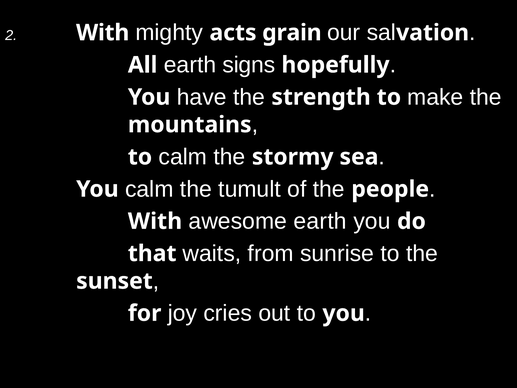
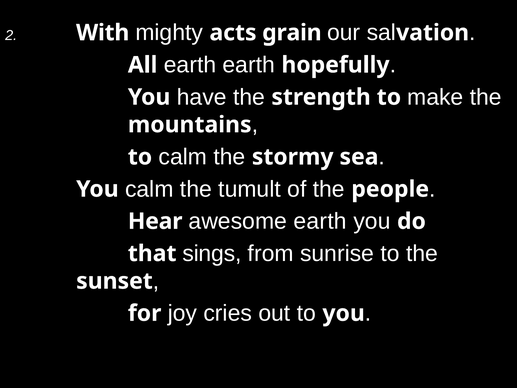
earth signs: signs -> earth (249, 65)
With: With -> Hear (155, 221)
waits: waits -> sings (212, 253)
